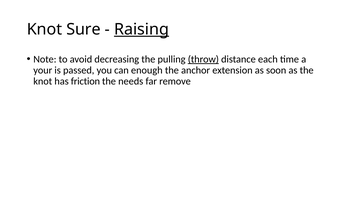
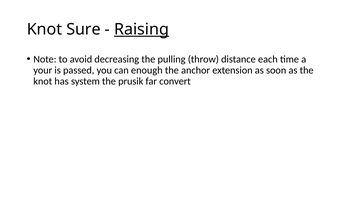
throw underline: present -> none (203, 59)
friction: friction -> system (85, 81)
needs: needs -> prusik (131, 81)
remove: remove -> convert (175, 81)
